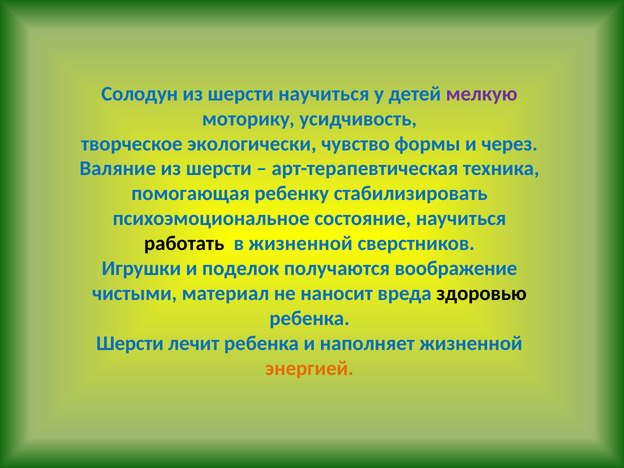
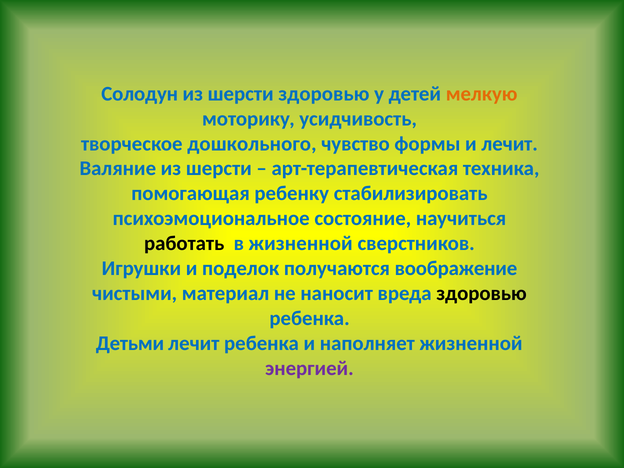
шерсти научиться: научиться -> здоровью (324, 94)
мелкую colour: purple -> orange (482, 94)
экологически: экологически -> дошкольного (252, 144)
и через: через -> лечит (510, 144)
Шерсти: Шерсти -> Детьми (130, 343)
энергией colour: orange -> purple (309, 368)
